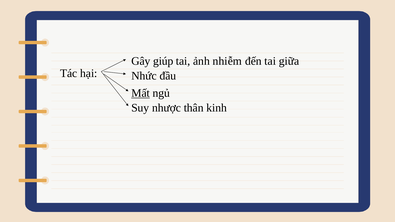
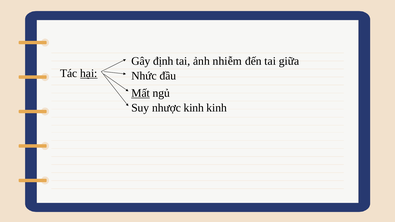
giúp: giúp -> định (163, 61)
hại underline: none -> present (89, 73)
nhược thân: thân -> kinh (194, 108)
